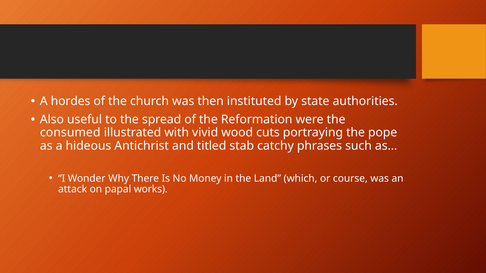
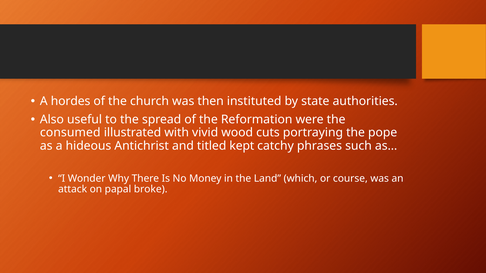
stab: stab -> kept (242, 146)
works: works -> broke (151, 190)
